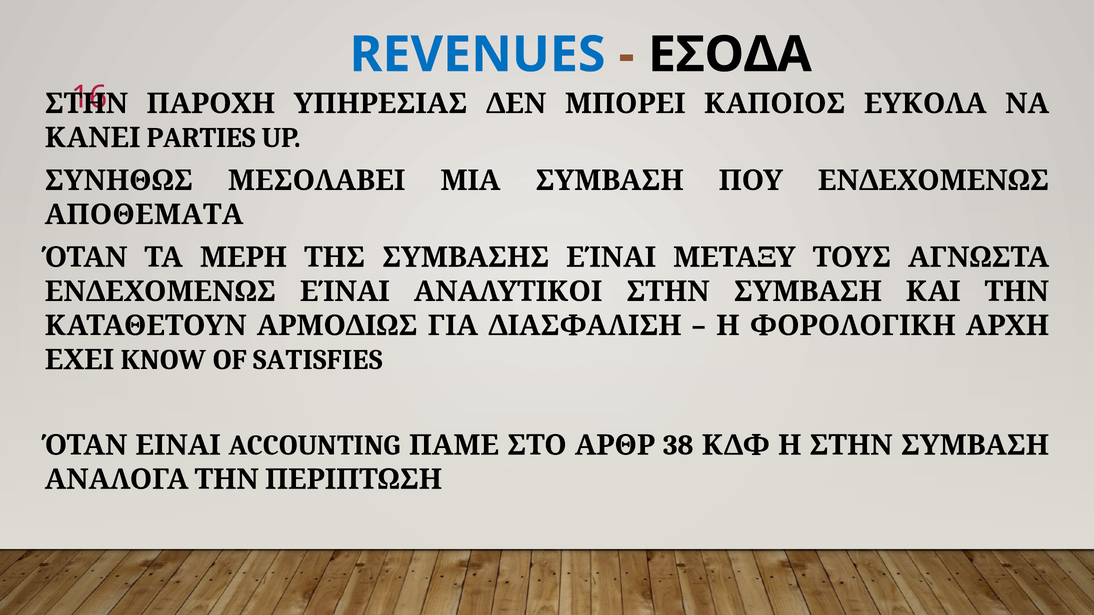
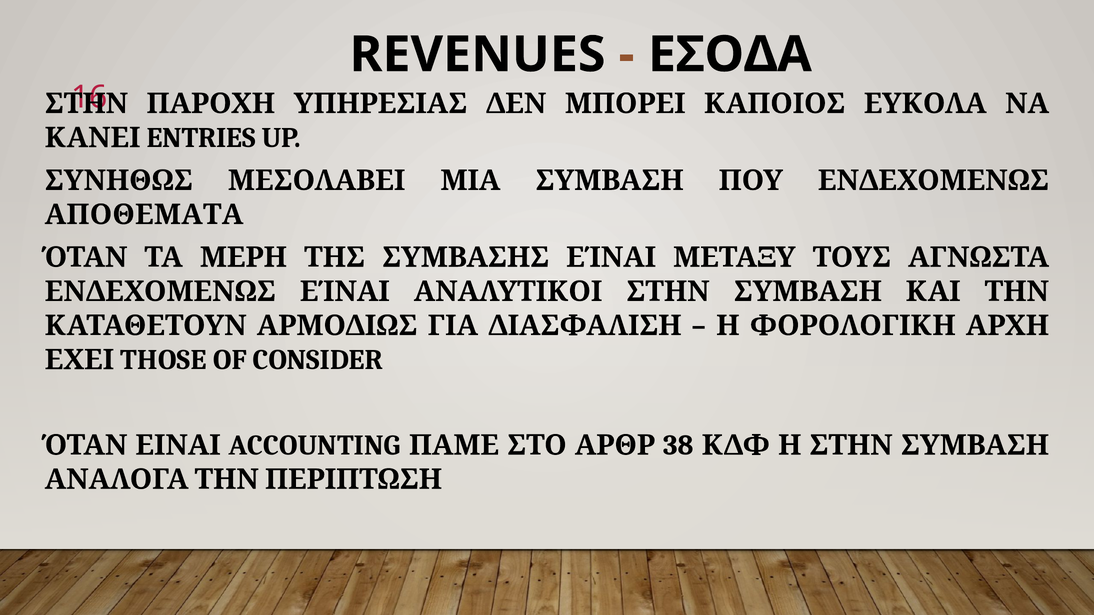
REVENUES colour: blue -> black (478, 55)
PARTIES: PARTIES -> ENTRIES (201, 138)
KNOW: KNOW -> THOSE (163, 360)
SATISFIES: SATISFIES -> CONSIDER (318, 360)
